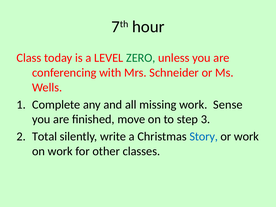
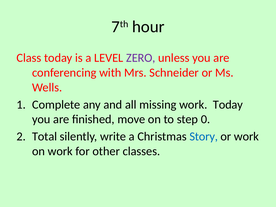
ZERO colour: green -> purple (141, 58)
work Sense: Sense -> Today (228, 105)
3: 3 -> 0 (205, 119)
